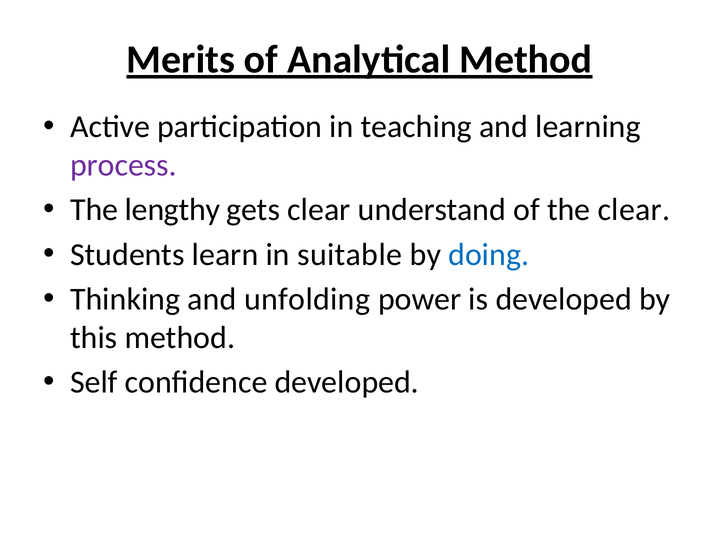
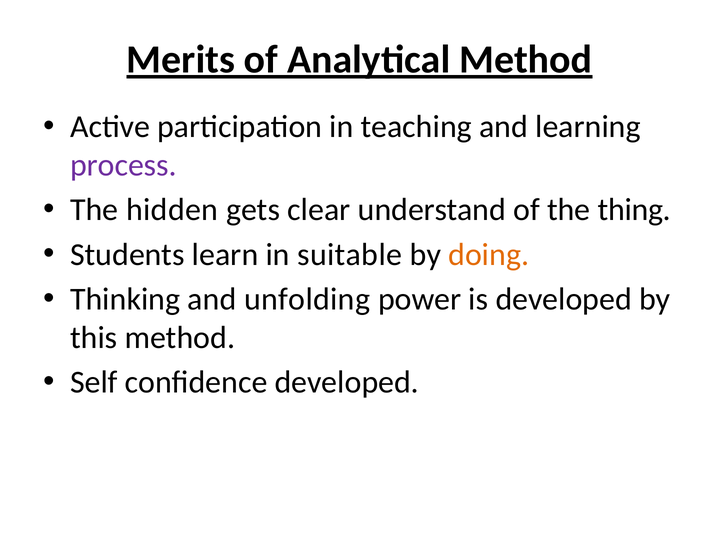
lengthy: lengthy -> hidden (172, 210)
the clear: clear -> thing (634, 210)
doing colour: blue -> orange (489, 255)
